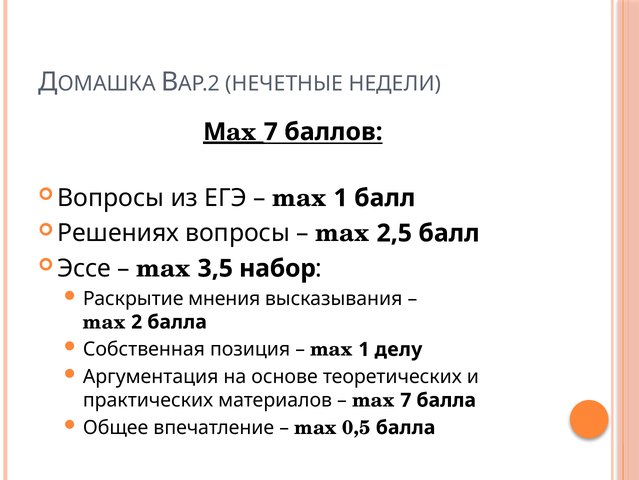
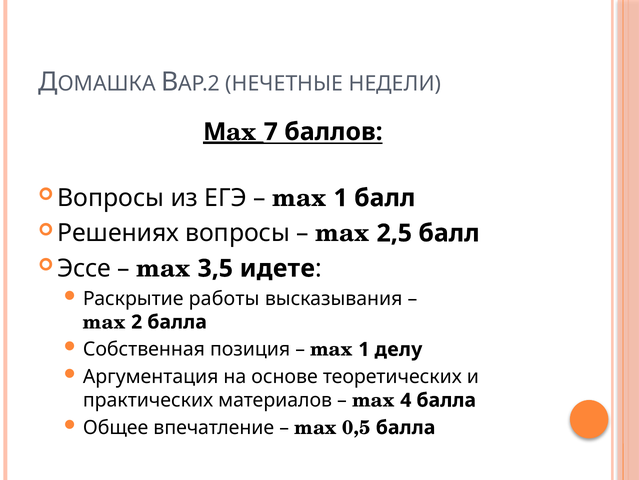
набор: набор -> идете (277, 268)
мнения: мнения -> работы (224, 298)
max 7: 7 -> 4 (406, 400)
